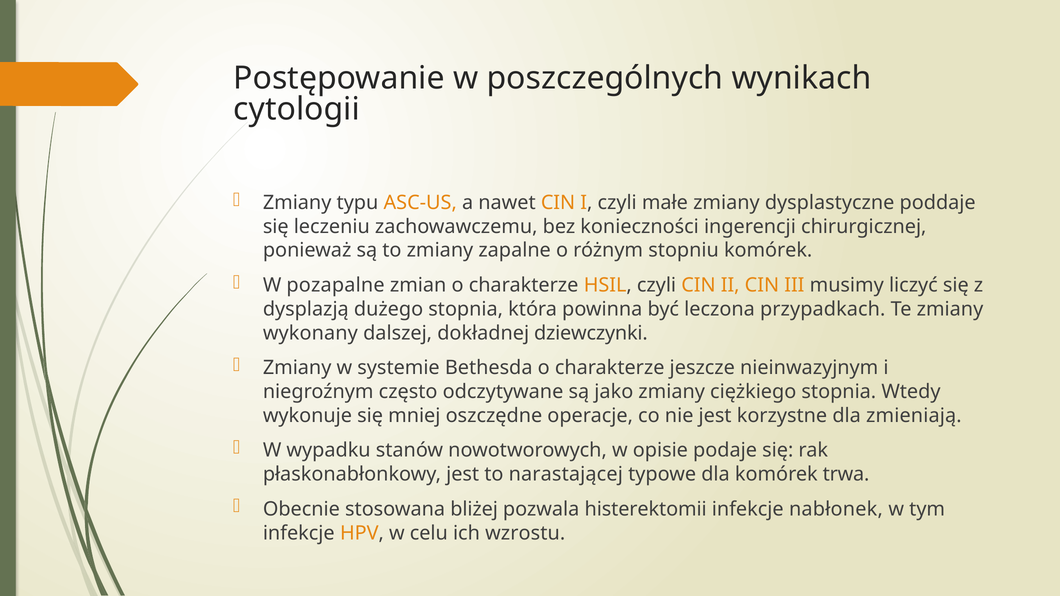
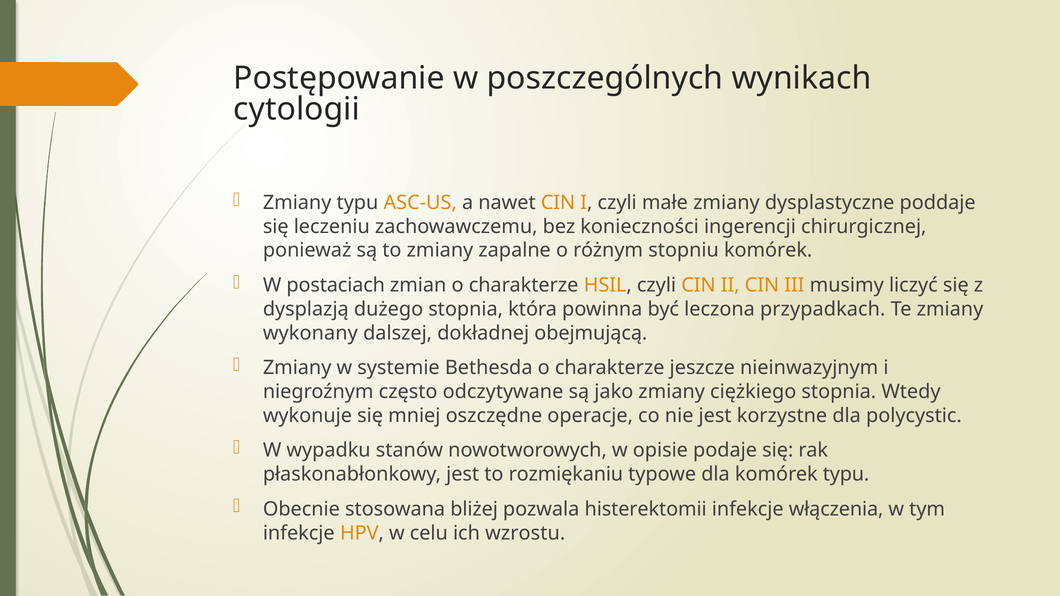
pozapalne: pozapalne -> postaciach (336, 285)
dziewczynki: dziewczynki -> obejmującą (591, 333)
zmieniają: zmieniają -> polycystic (914, 416)
narastającej: narastającej -> rozmiękaniu (566, 474)
komórek trwa: trwa -> typu (846, 474)
nabłonek: nabłonek -> włączenia (836, 509)
